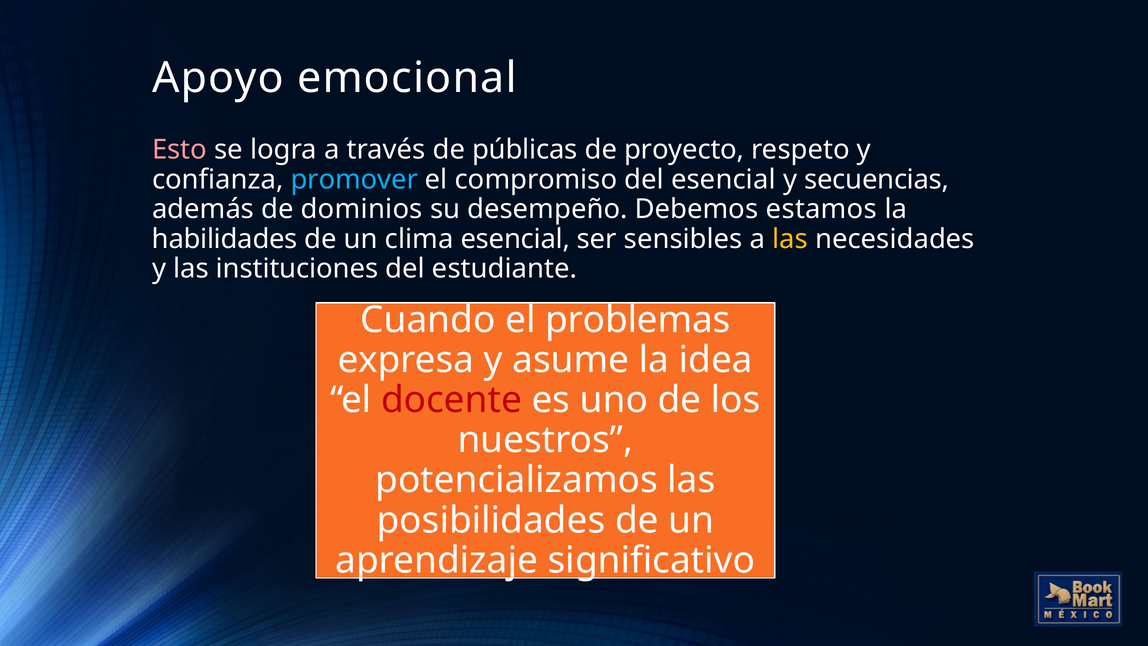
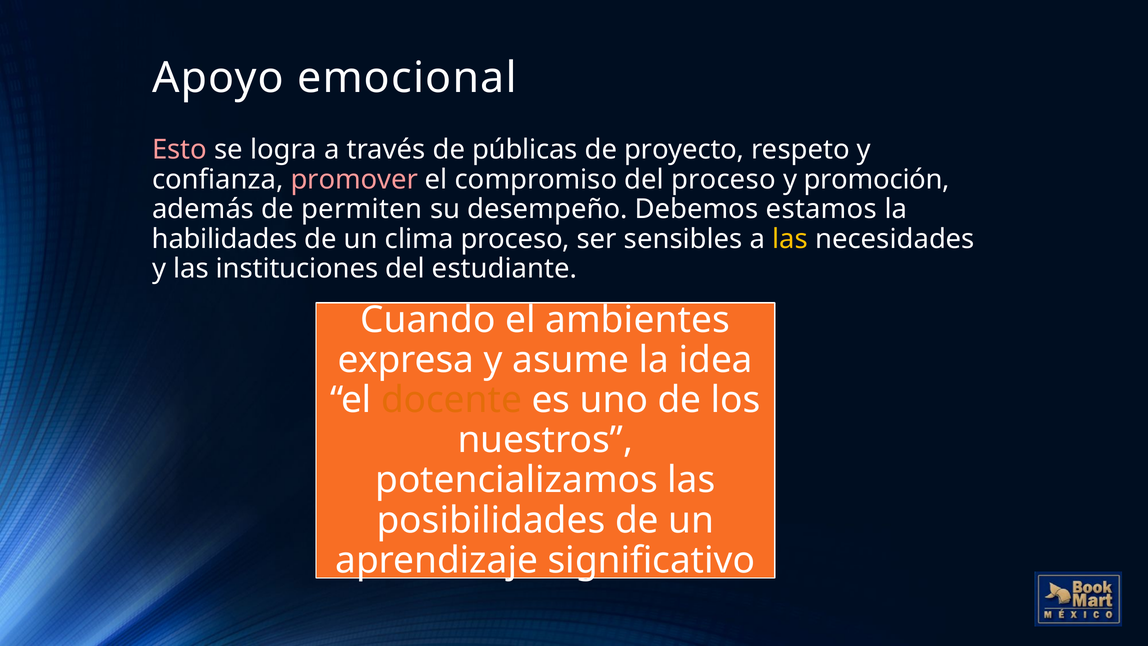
promover colour: light blue -> pink (354, 180)
del esencial: esencial -> proceso (723, 180)
secuencias: secuencias -> promoción (877, 180)
dominios: dominios -> permiten (362, 209)
clima esencial: esencial -> proceso (515, 239)
problemas: problemas -> ambientes (638, 320)
docente colour: red -> orange (452, 400)
